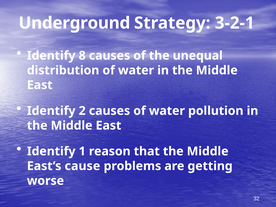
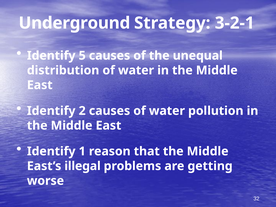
8: 8 -> 5 (82, 56)
cause: cause -> illegal (83, 166)
